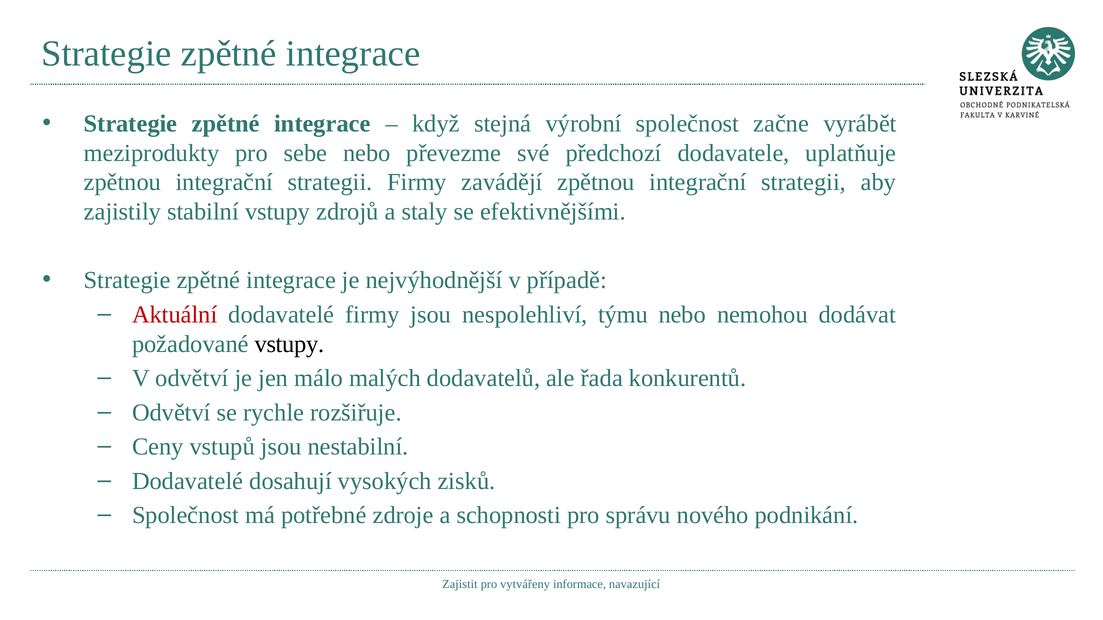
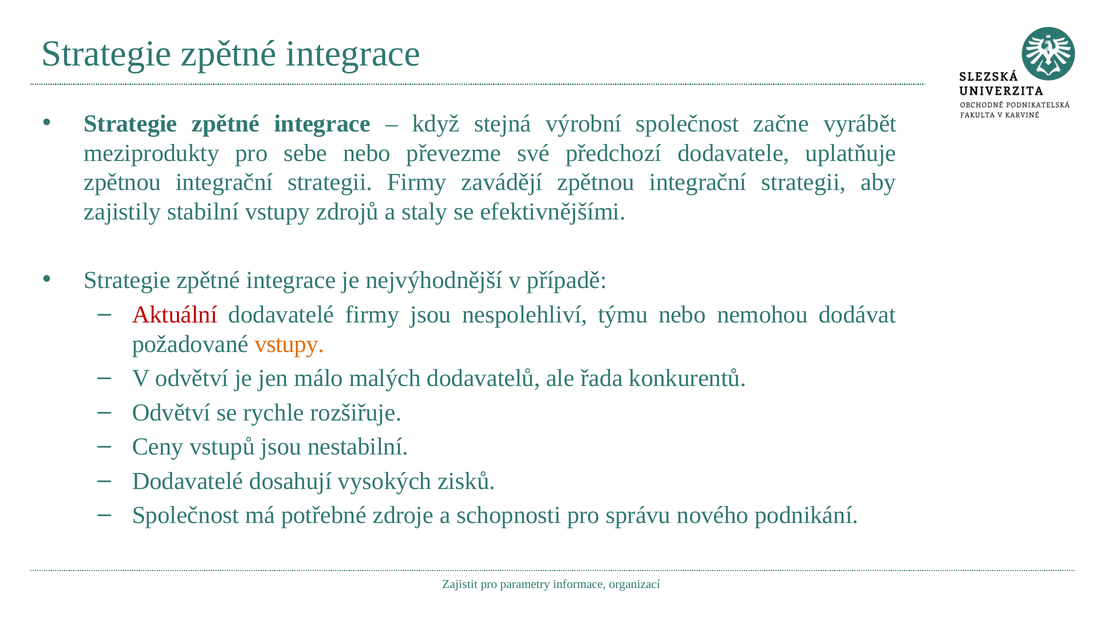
vstupy colour: black -> orange (290, 344)
vytvářeny: vytvářeny -> parametry (525, 585)
navazující: navazující -> organizací (635, 585)
